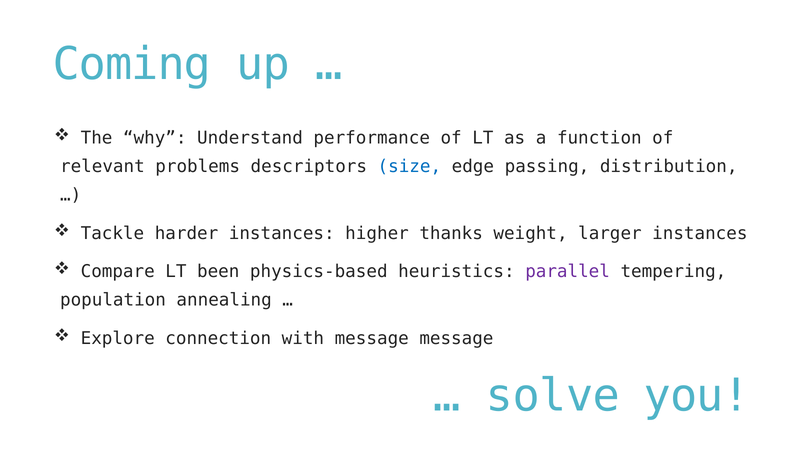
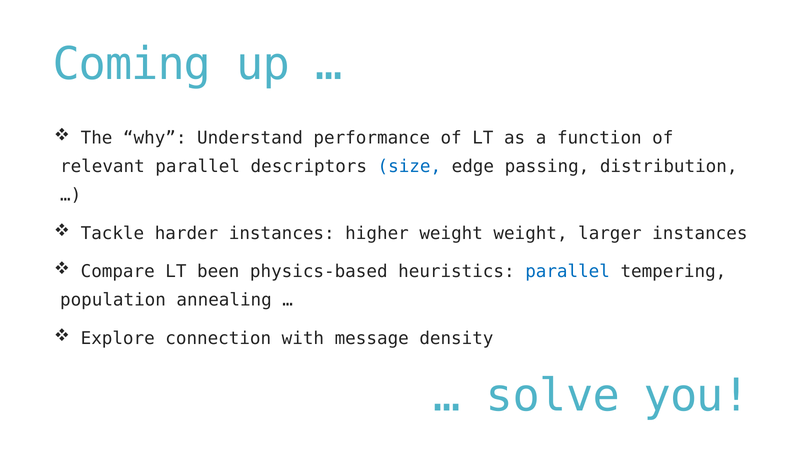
relevant problems: problems -> parallel (198, 167)
higher thanks: thanks -> weight (451, 233)
parallel colour: purple -> blue (568, 272)
message message: message -> density (456, 338)
